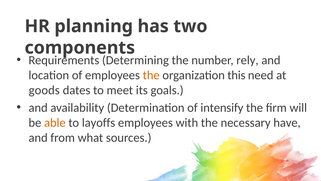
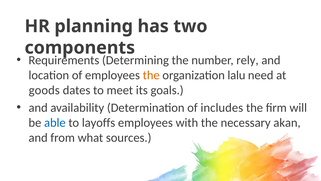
this: this -> lalu (236, 75)
intensify: intensify -> includes (222, 107)
able colour: orange -> blue (55, 122)
have: have -> akan (287, 122)
